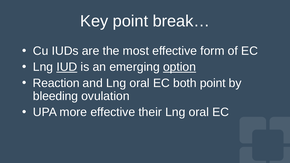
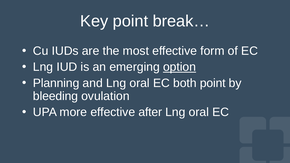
IUD underline: present -> none (67, 67)
Reaction: Reaction -> Planning (56, 83)
their: their -> after (150, 112)
